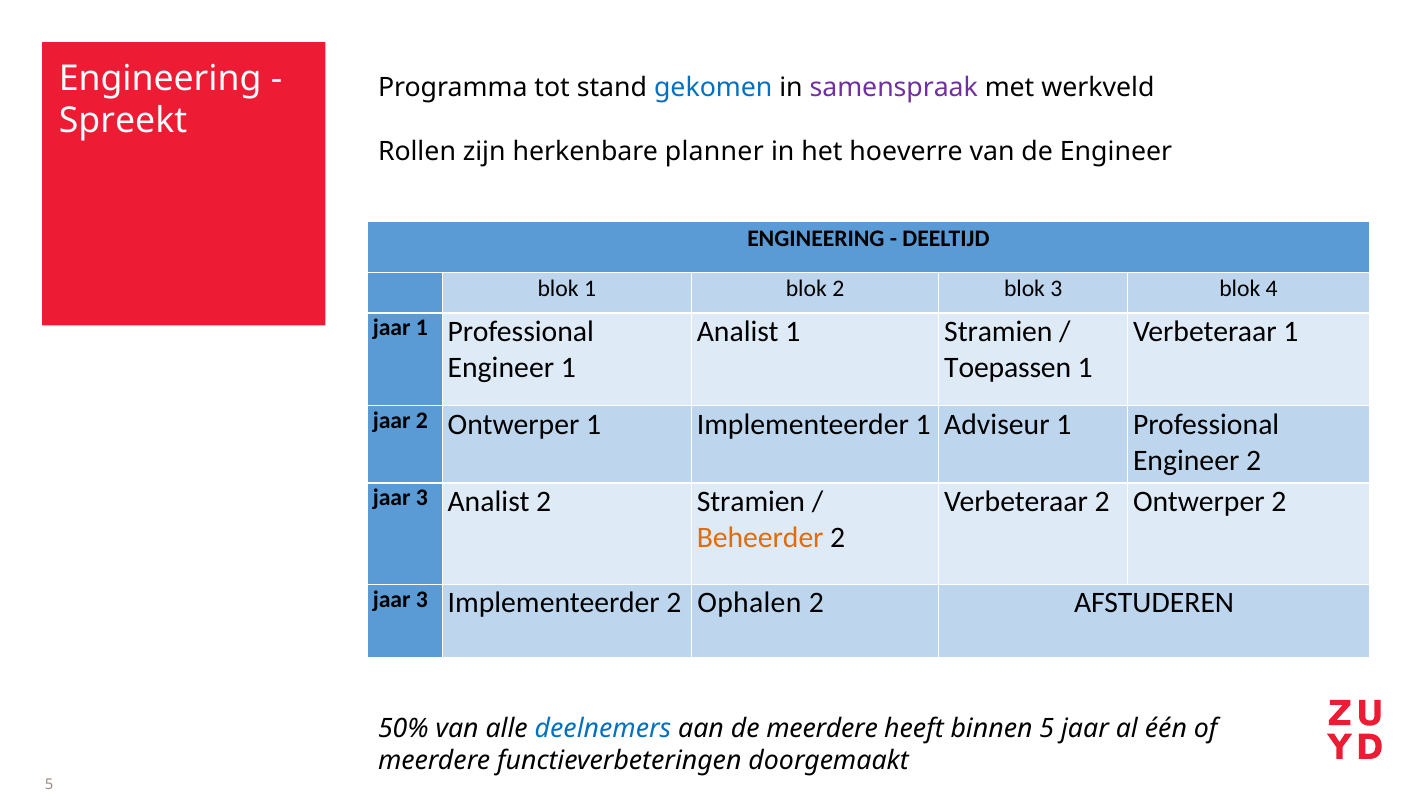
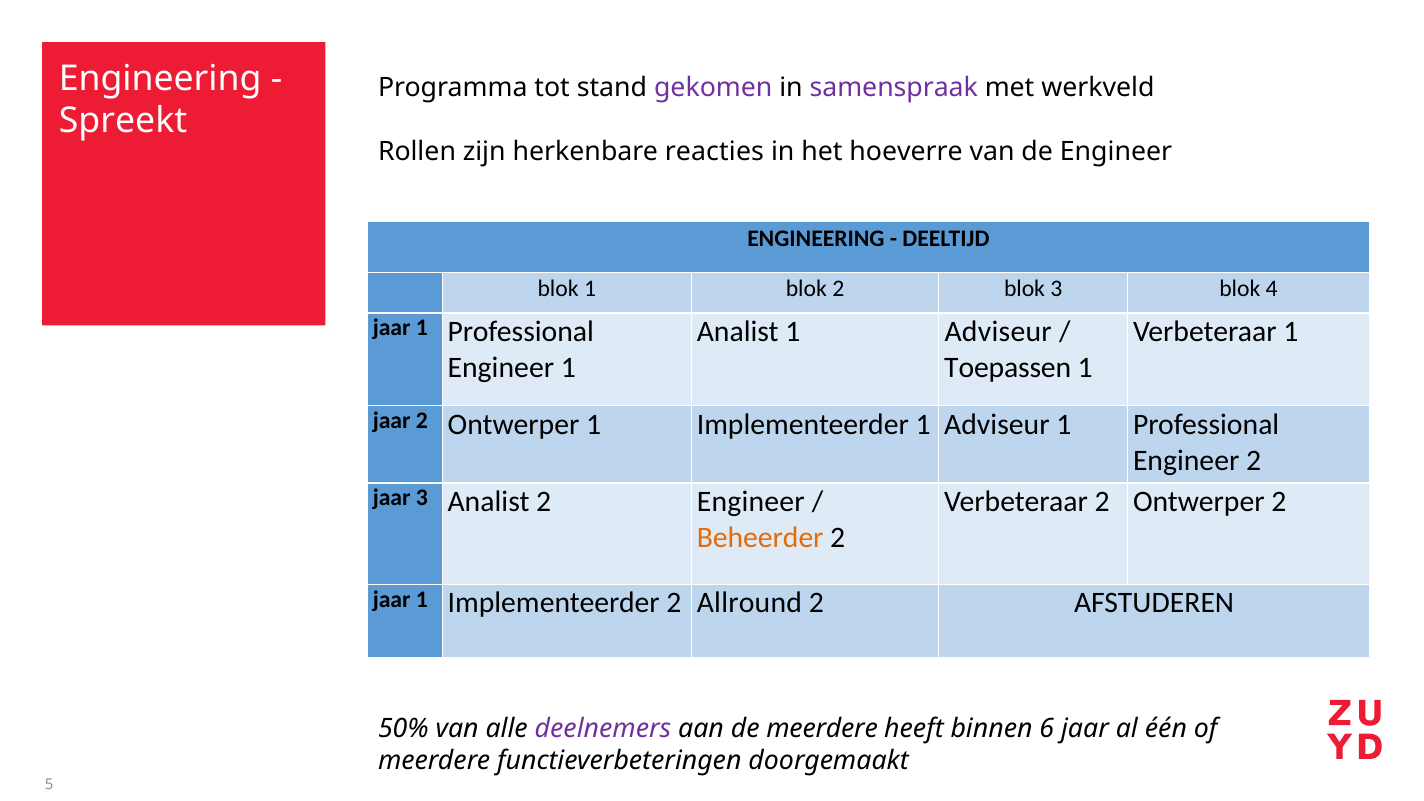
gekomen colour: blue -> purple (713, 88)
planner: planner -> reacties (714, 152)
Analist 1 Stramien: Stramien -> Adviseur (998, 331)
2 Stramien: Stramien -> Engineer (751, 501)
3: 3 -> 1 (422, 599)
Ophalen: Ophalen -> Allround (749, 603)
deelnemers colour: blue -> purple (603, 728)
binnen 5: 5 -> 6 (1047, 728)
